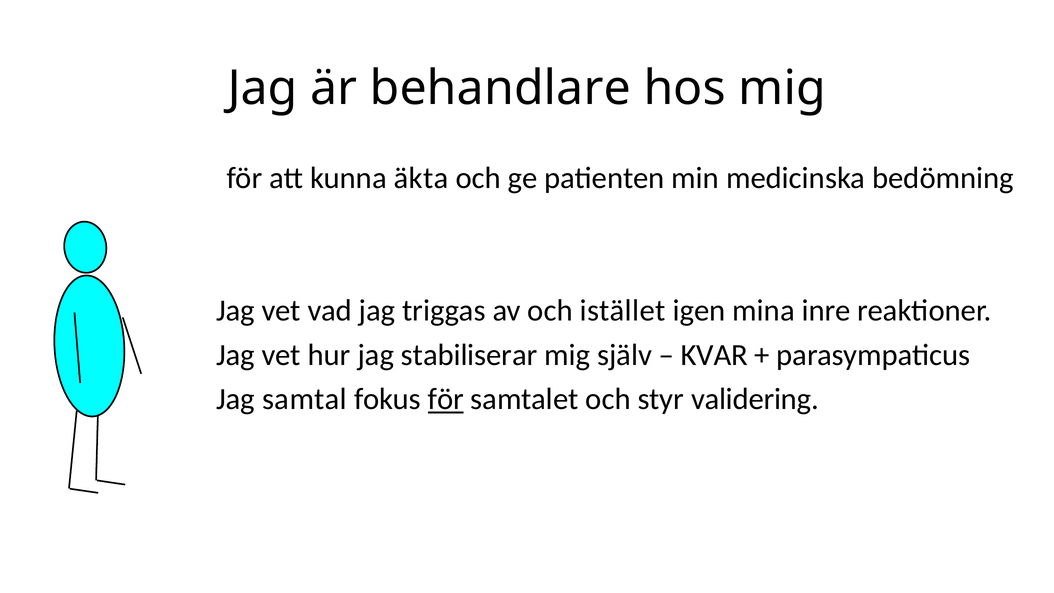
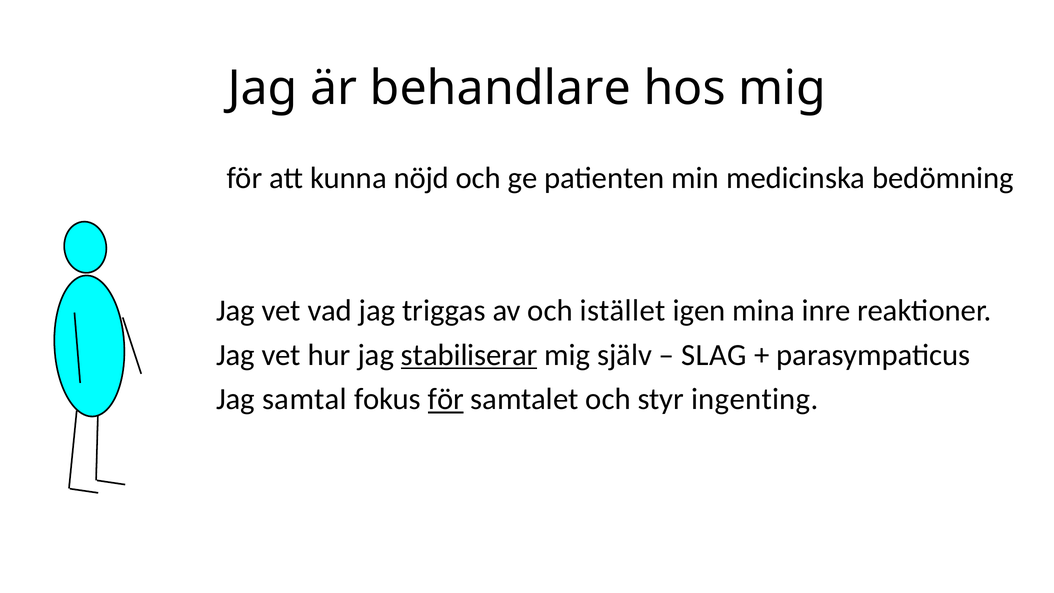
äkta: äkta -> nöjd (421, 178)
stabiliserar underline: none -> present (469, 355)
KVAR: KVAR -> SLAG (714, 355)
validering: validering -> ingenting (755, 399)
